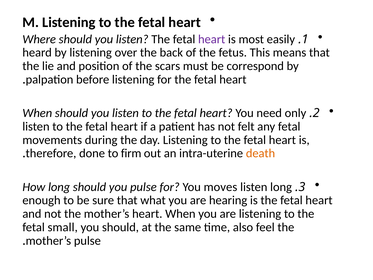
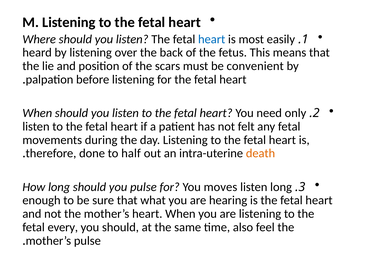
heart colour: purple -> blue (212, 39)
correspond: correspond -> convenient (255, 66)
firm: firm -> half (131, 153)
small: small -> every (63, 227)
